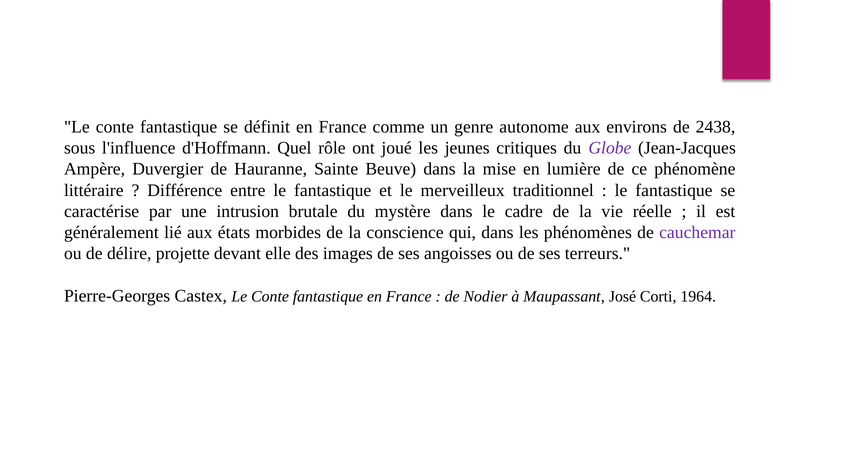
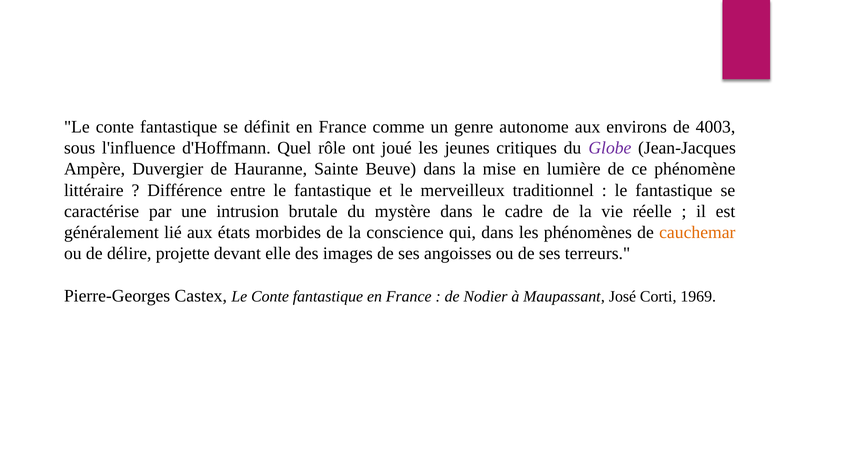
2438: 2438 -> 4003 (716, 127)
cauchemar colour: purple -> orange (697, 232)
1964: 1964 -> 1969 (698, 296)
